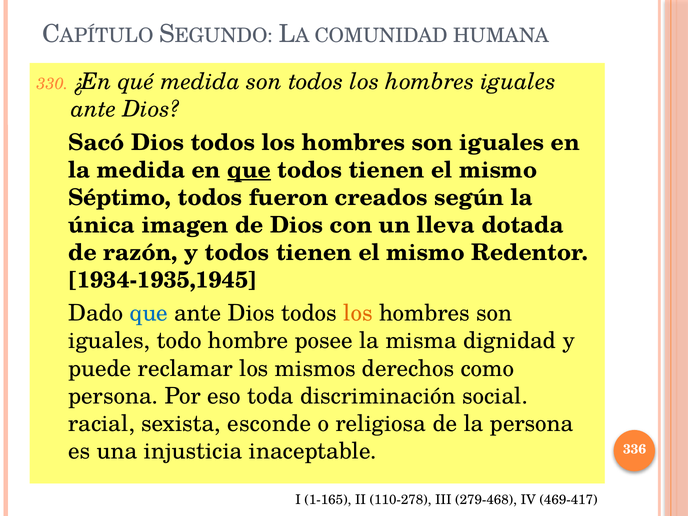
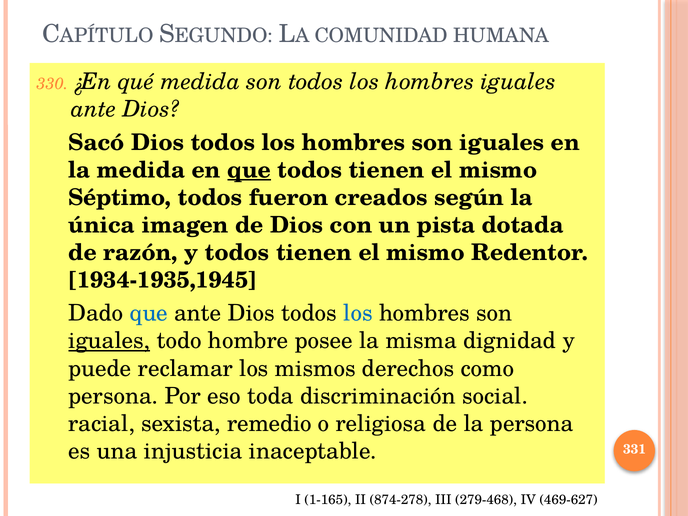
lleva: lleva -> pista (446, 225)
los colour: orange -> blue (358, 313)
iguales underline: none -> present (109, 341)
esconde: esconde -> remedio (269, 423)
336: 336 -> 331 (635, 450)
110-278: 110-278 -> 874-278 (401, 500)
469-417: 469-417 -> 469-627 (569, 500)
